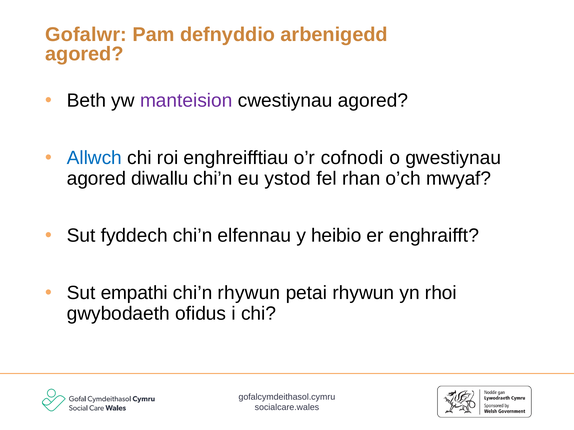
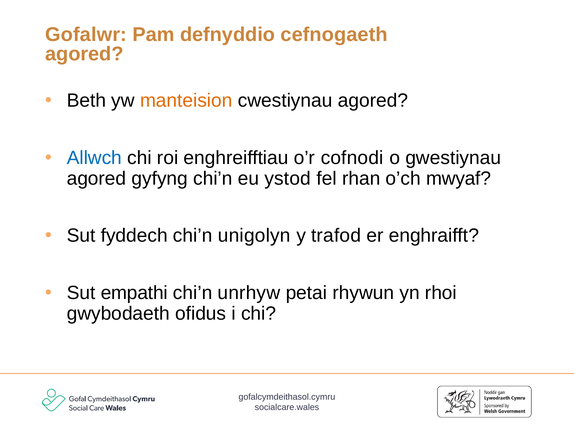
arbenigedd: arbenigedd -> cefnogaeth (334, 35)
manteision colour: purple -> orange (186, 101)
diwallu: diwallu -> gyfyng (160, 179)
elfennau: elfennau -> unigolyn (254, 236)
heibio: heibio -> trafod (336, 236)
chi’n rhywun: rhywun -> unrhyw (249, 293)
